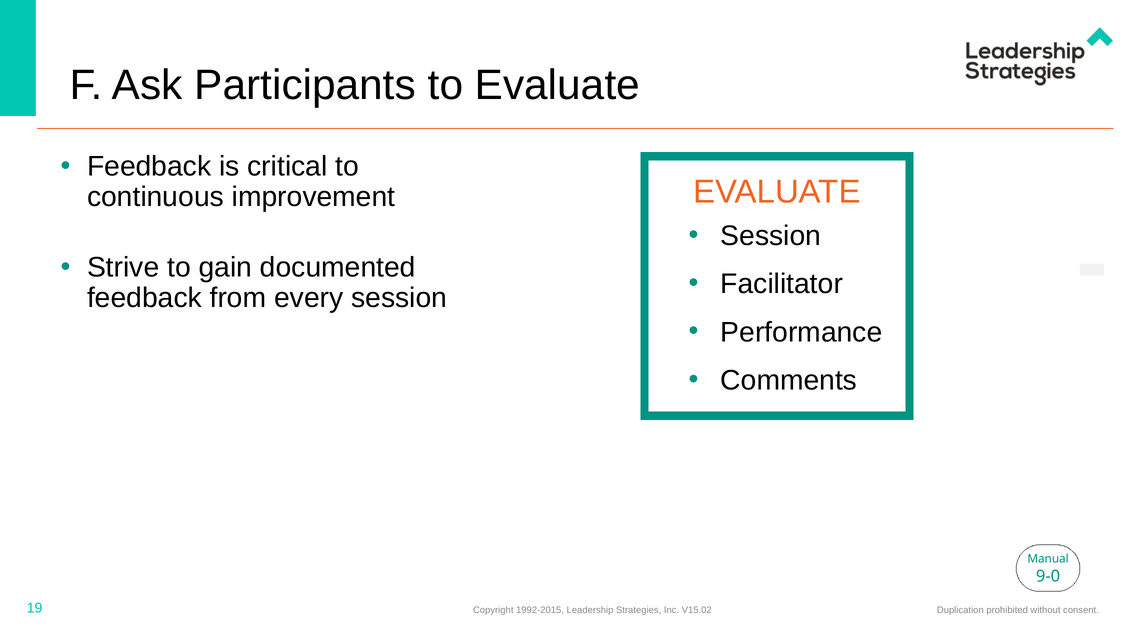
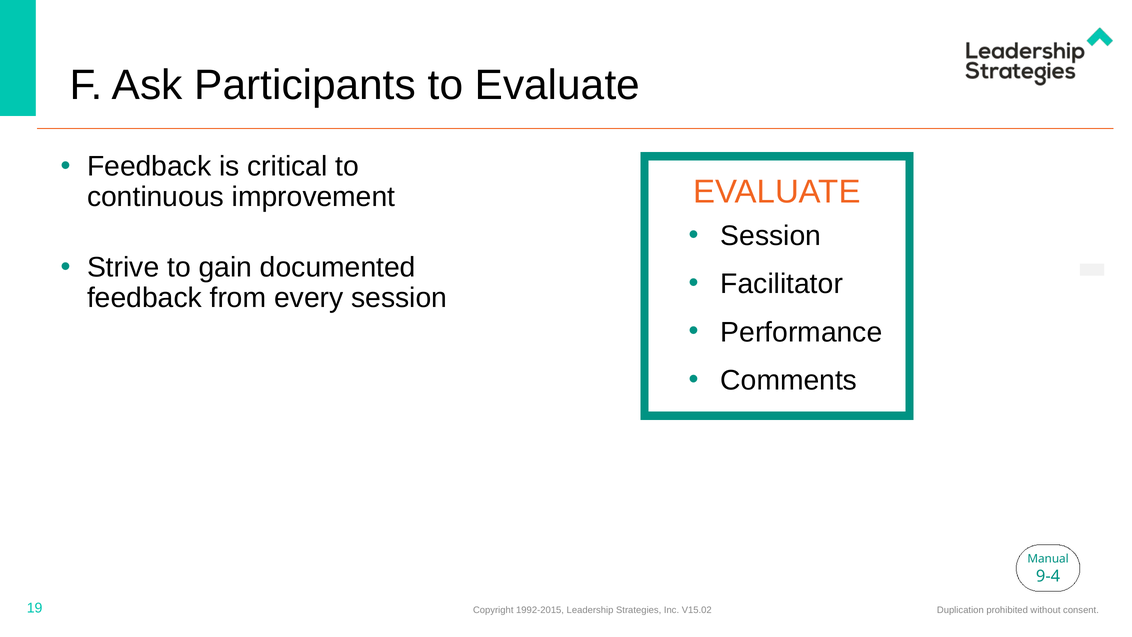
9-0: 9-0 -> 9-4 (1048, 576)
